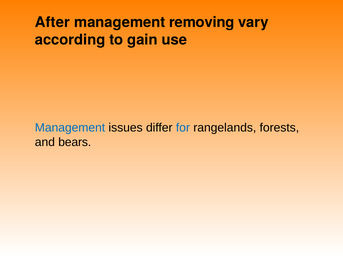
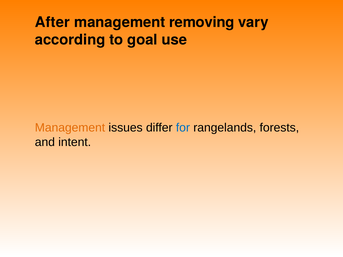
gain: gain -> goal (142, 40)
Management colour: blue -> orange (70, 128)
bears: bears -> intent (75, 142)
